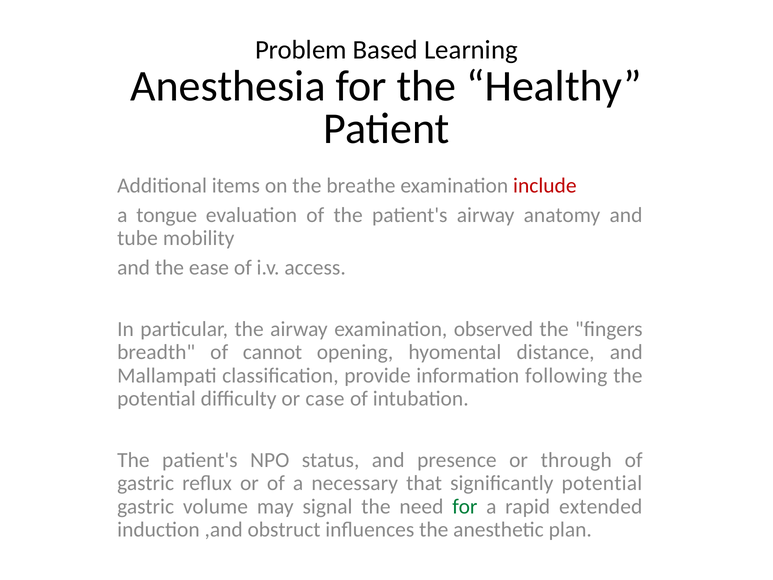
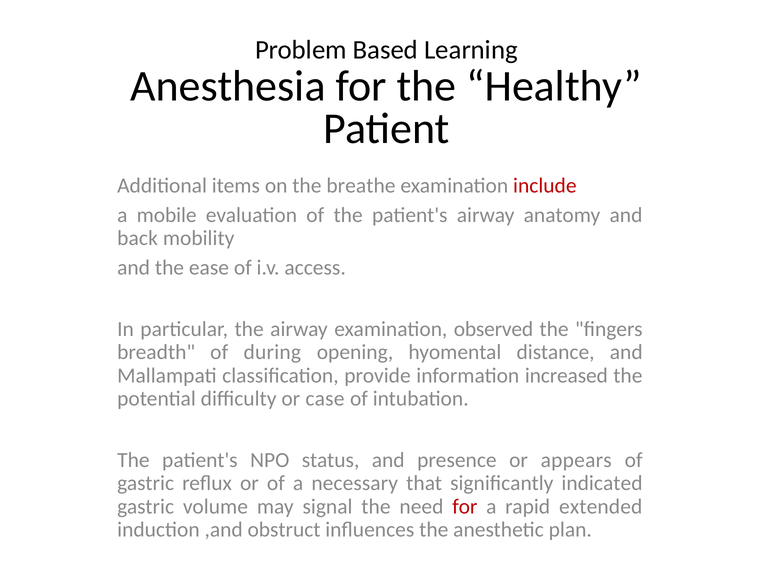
tongue: tongue -> mobile (167, 215)
tube: tube -> back (138, 238)
cannot: cannot -> during (272, 352)
following: following -> increased (566, 375)
through: through -> appears (576, 460)
significantly potential: potential -> indicated (602, 483)
for colour: green -> red (465, 506)
